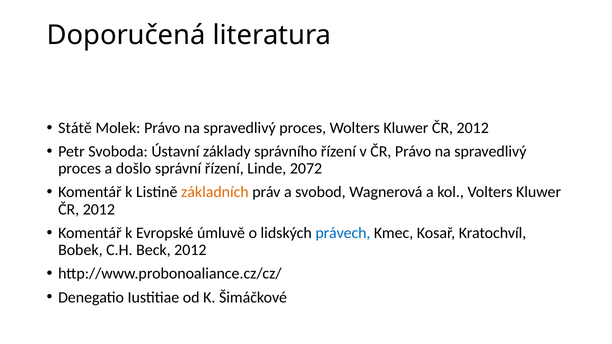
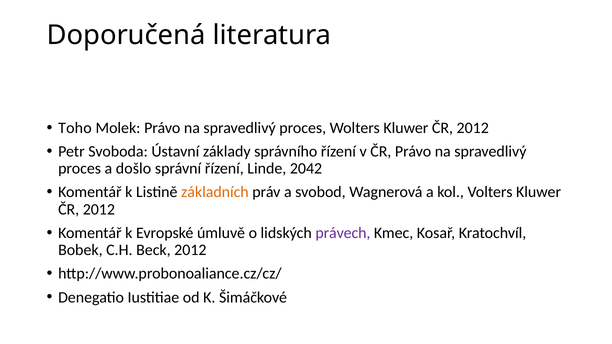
Státě: Státě -> Toho (75, 128)
2072: 2072 -> 2042 (306, 169)
právech colour: blue -> purple (343, 233)
